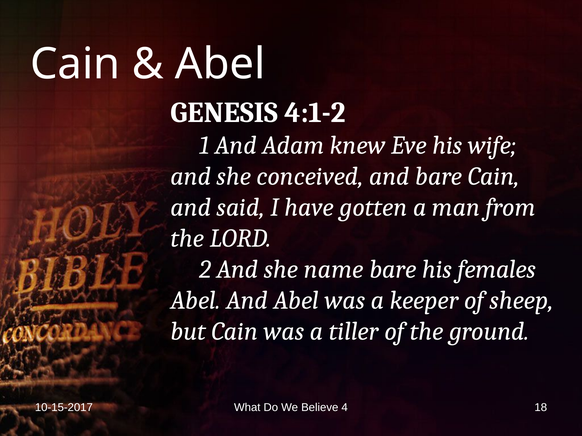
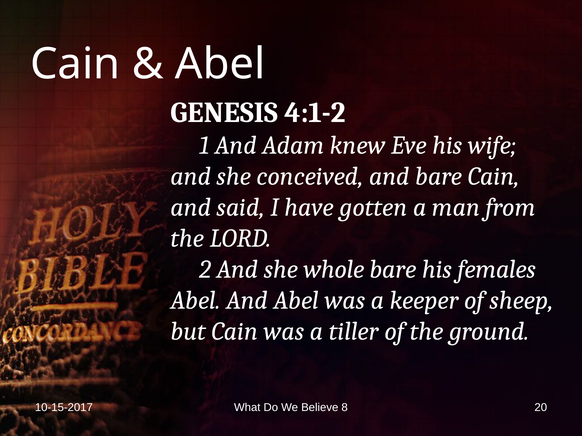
name: name -> whole (334, 270)
4: 4 -> 8 (345, 408)
18: 18 -> 20 (541, 408)
